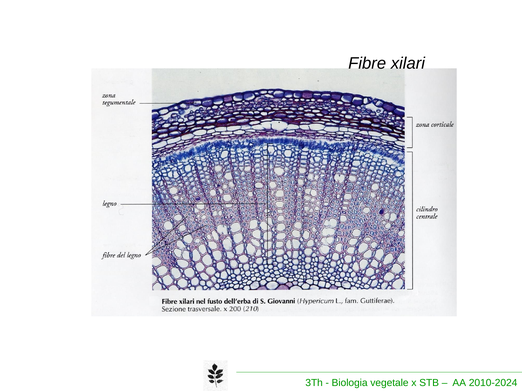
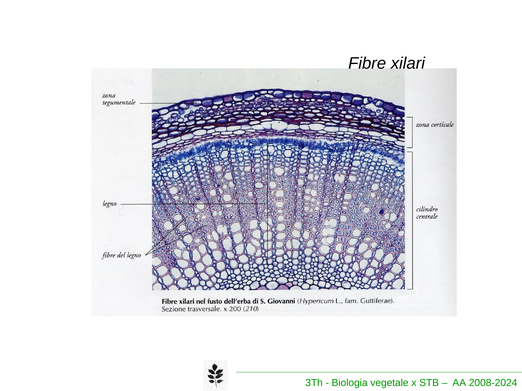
2010-2024: 2010-2024 -> 2008-2024 (493, 383)
